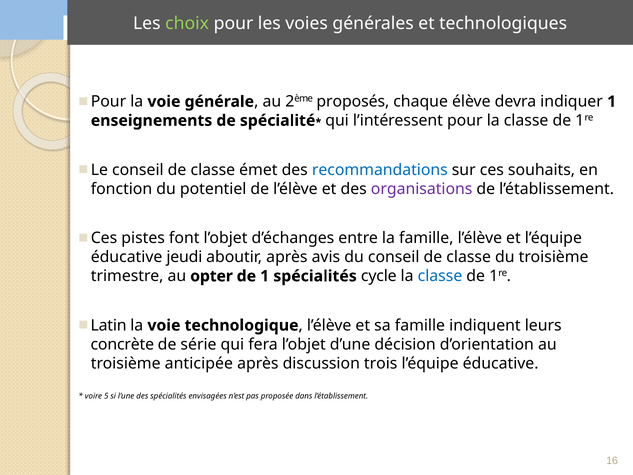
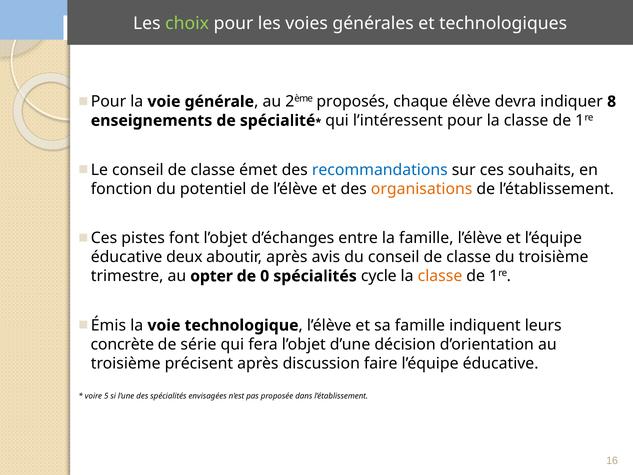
indiquer 1: 1 -> 8 (612, 102)
organisations colour: purple -> orange (422, 189)
jeudi: jeudi -> deux (184, 257)
de 1: 1 -> 0 (265, 276)
classe colour: blue -> orange (440, 276)
Latin: Latin -> Émis (108, 325)
anticipée: anticipée -> précisent (199, 363)
trois: trois -> faire (381, 363)
